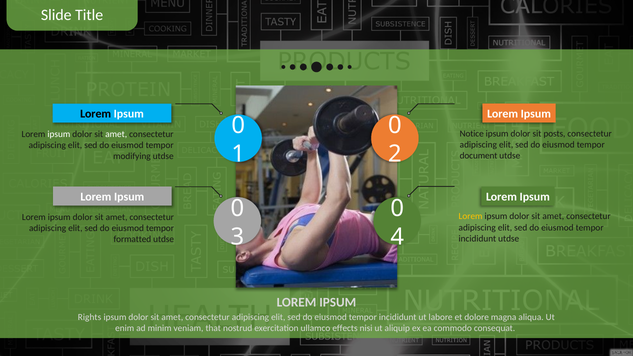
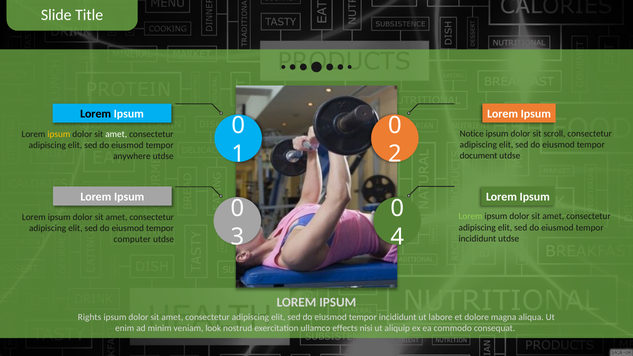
posts: posts -> scroll (554, 134)
ipsum colour: white -> yellow (59, 134)
modifying: modifying -> anywhere (132, 156)
Lorem colour: yellow -> light green (471, 216)
formatted: formatted -> computer (132, 239)
that: that -> look (213, 328)
